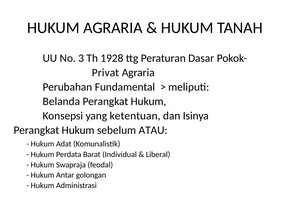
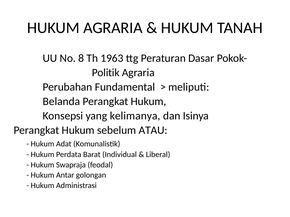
3: 3 -> 8 (81, 58)
1928: 1928 -> 1963 (112, 58)
Privat: Privat -> Politik (106, 73)
ketentuan: ketentuan -> kelimanya (135, 116)
